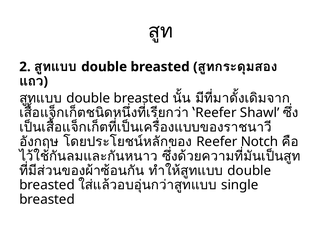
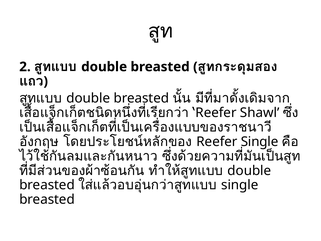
Reefer Notch: Notch -> Single (260, 142)
